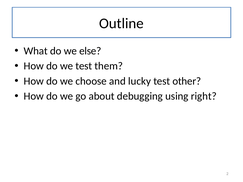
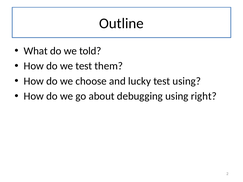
else: else -> told (90, 51)
test other: other -> using (187, 81)
